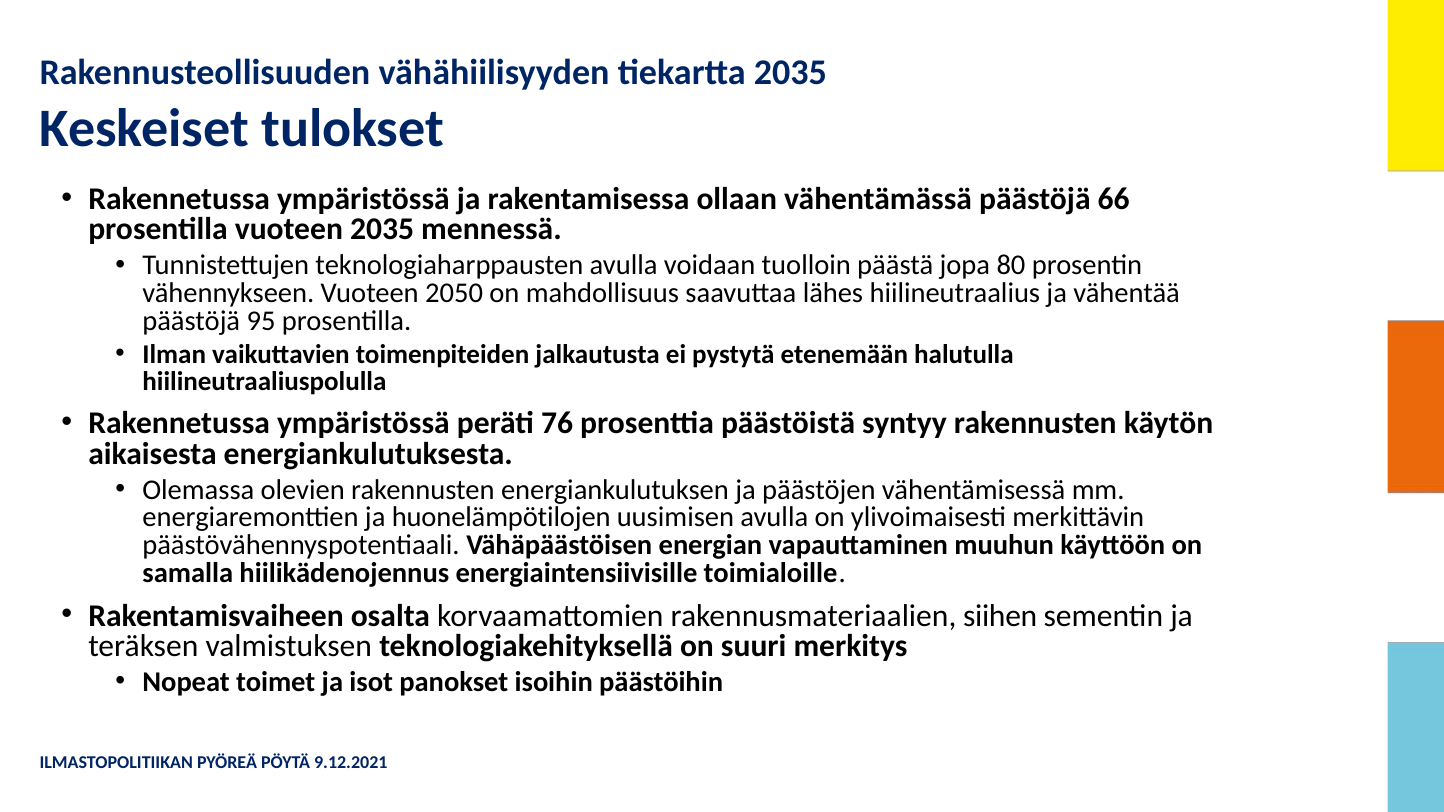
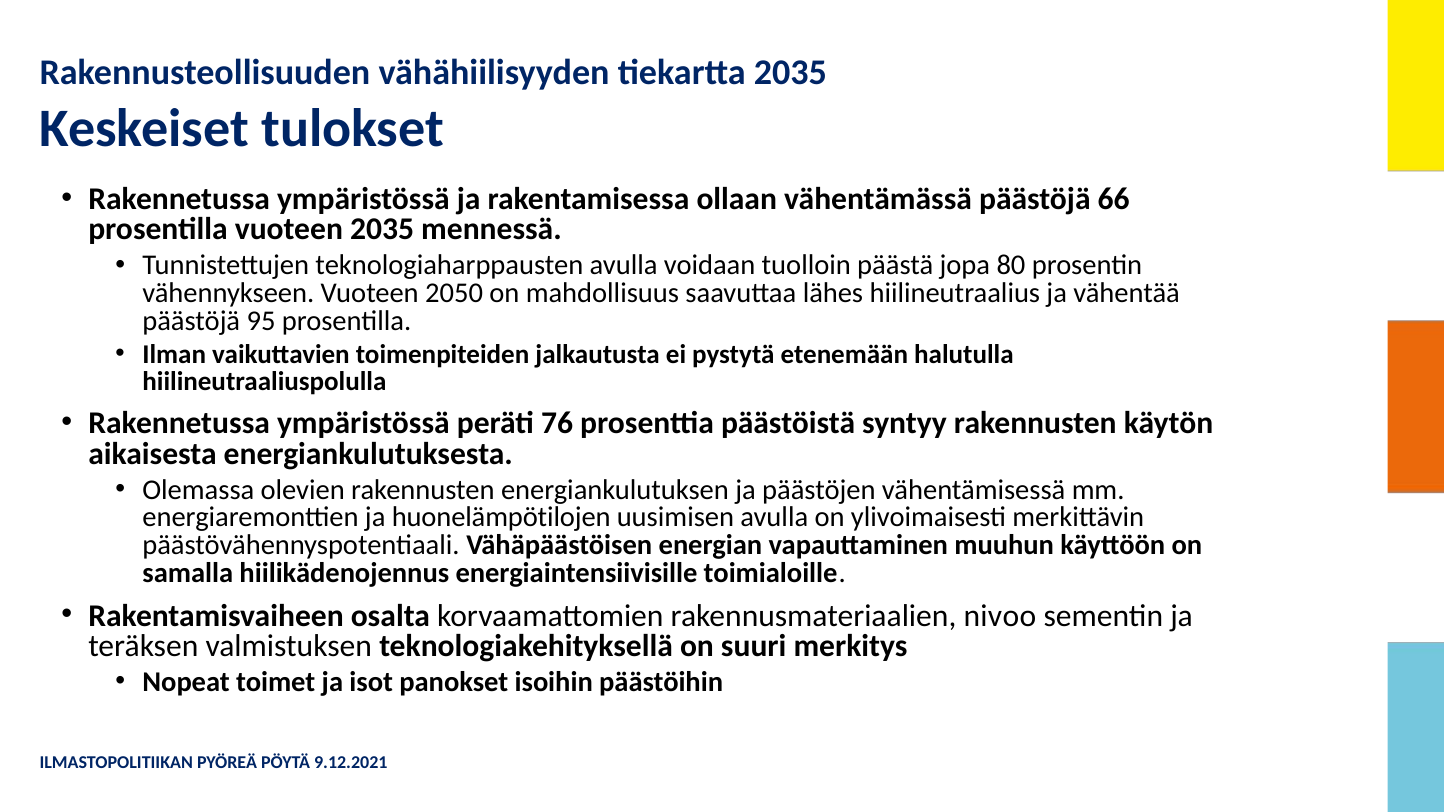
siihen: siihen -> nivoo (1000, 616)
